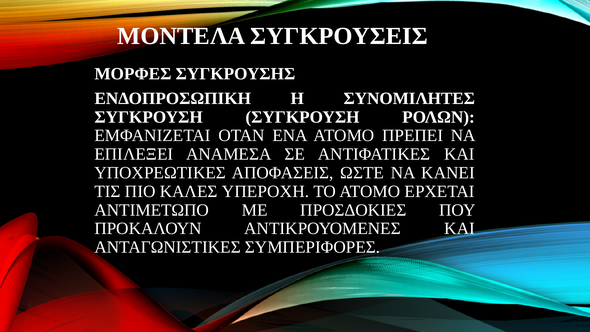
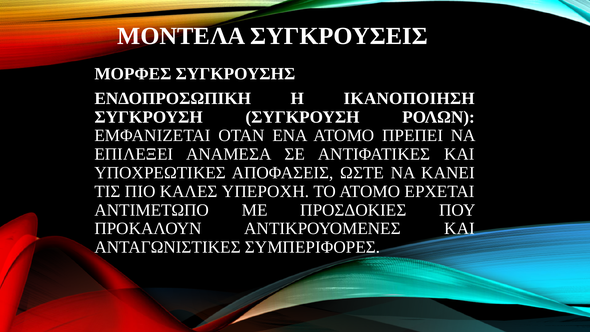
ΣΥΝΟΜΙΛΗΤΕΣ: ΣΥΝΟΜΙΛΗΤΕΣ -> ΙΚΑΝΟΠΟΙΗΣΗ (409, 98)
